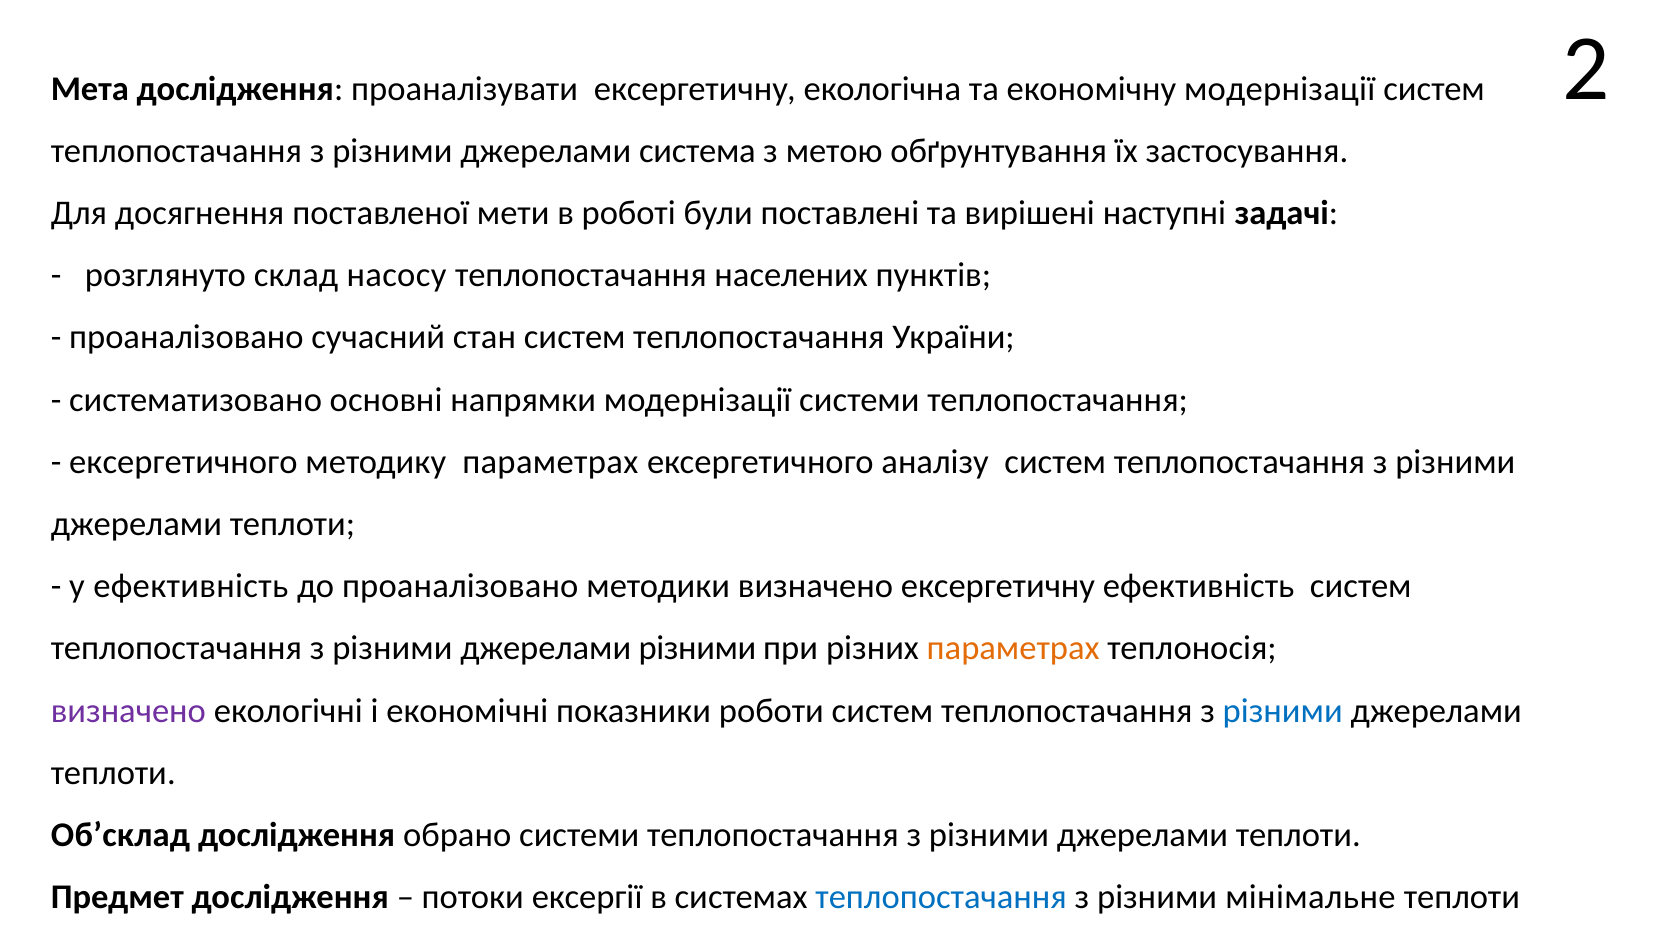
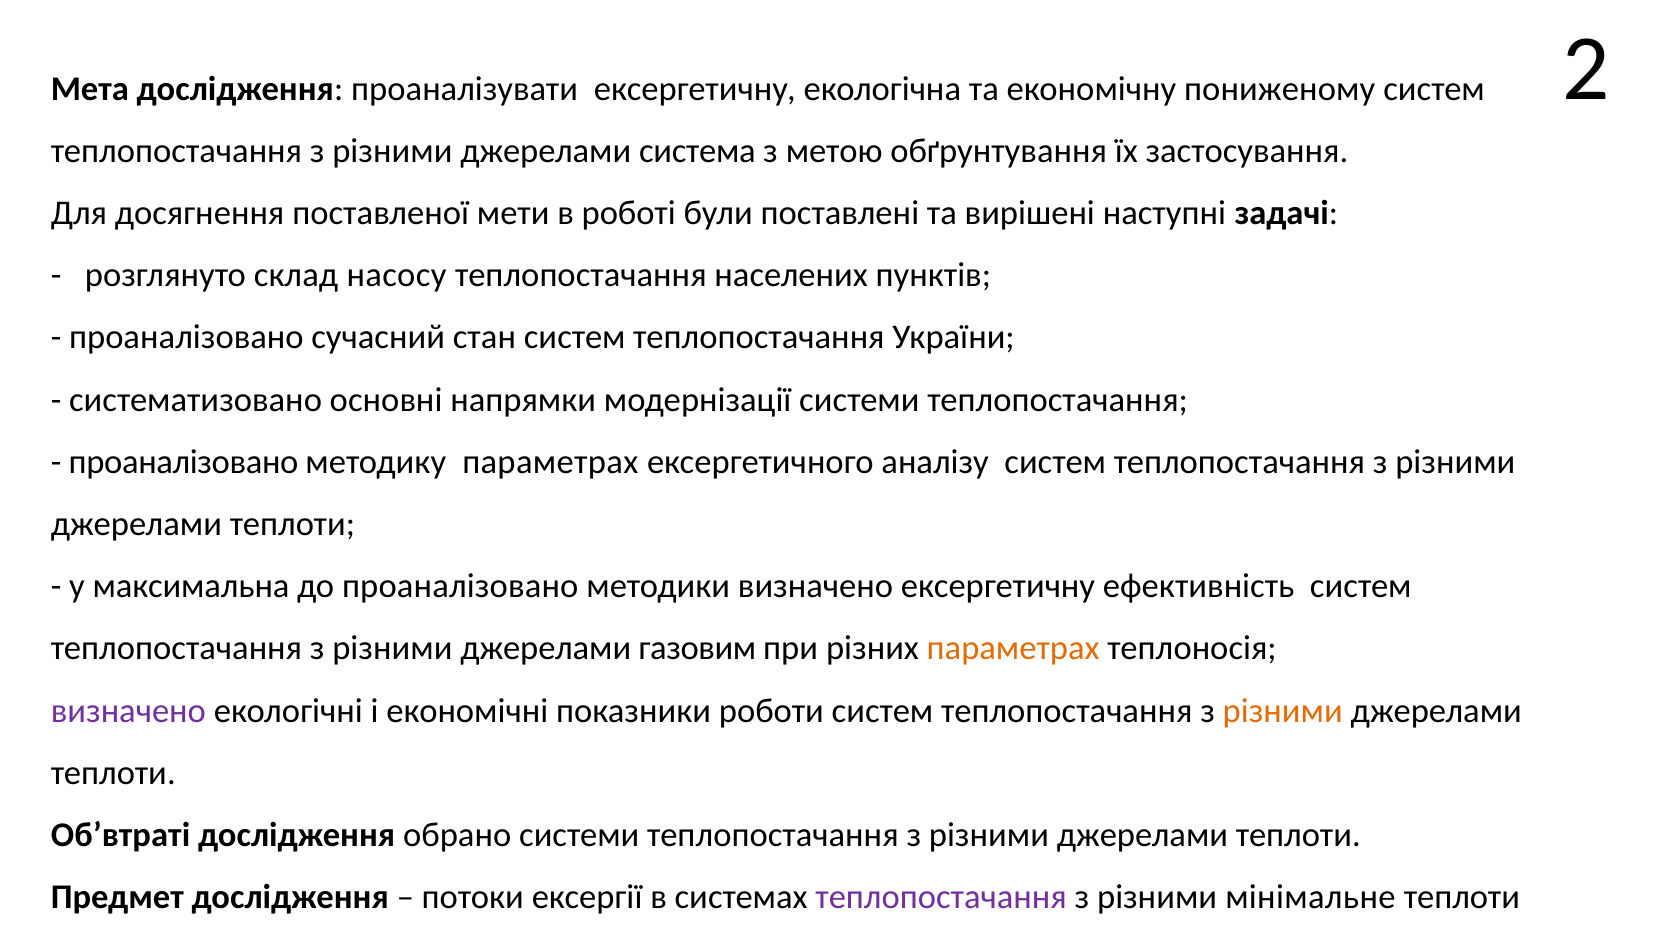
економічну модернізації: модернізації -> пониженому (1280, 89)
ексергетичного: ексергетичного -> проаналізовано (184, 462)
у ефективність: ефективність -> максимальна (191, 586)
джерелами різними: різними -> газовим (697, 649)
різними colour: blue -> orange (1283, 711)
Об’склад: Об’склад -> Об’втраті (121, 835)
теплопостачання colour: blue -> purple (941, 897)
